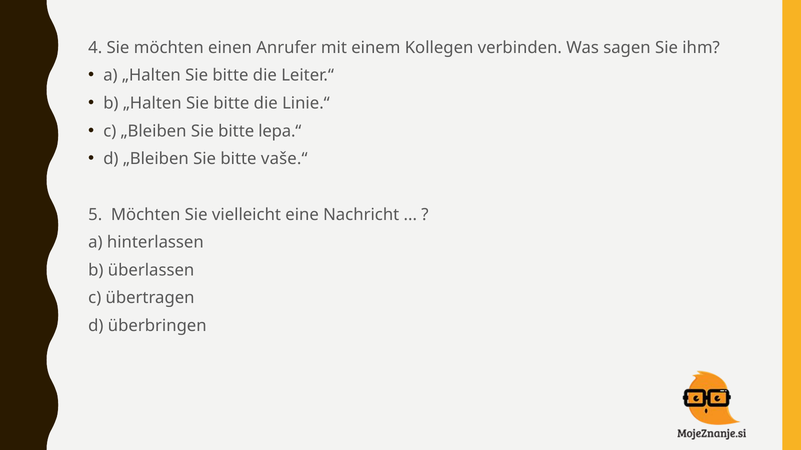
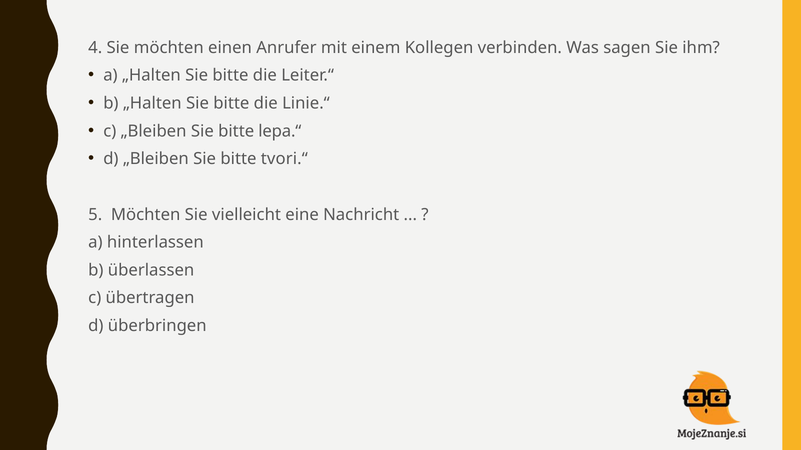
vaše.“: vaše.“ -> tvori.“ (284, 159)
